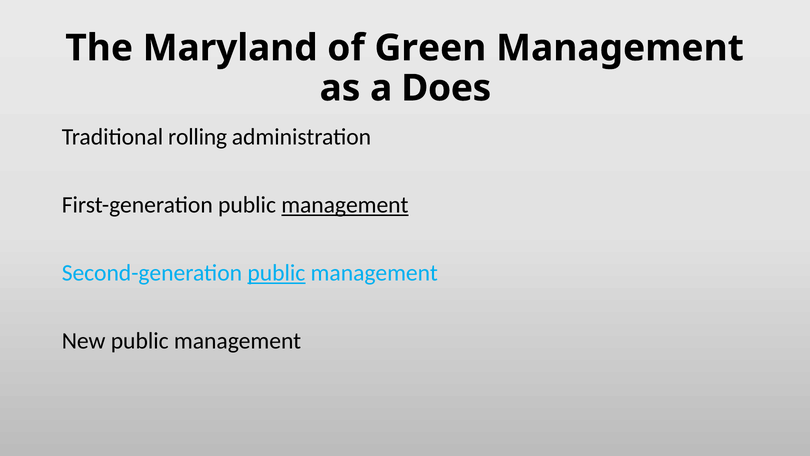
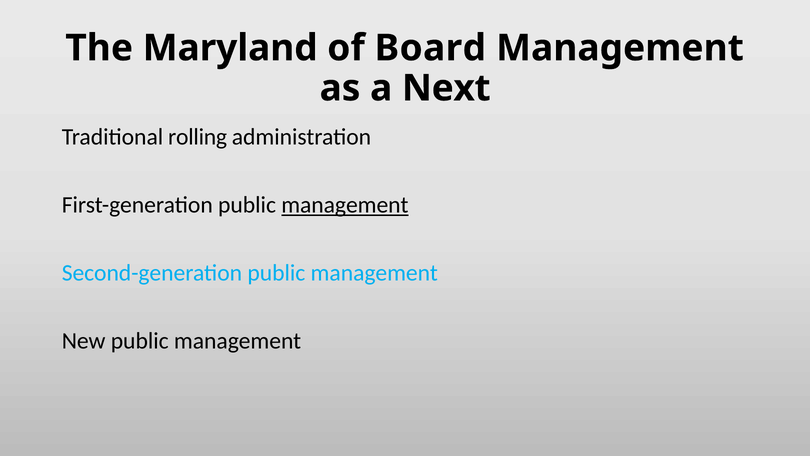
Green: Green -> Board (430, 48)
Does: Does -> Next (446, 88)
public underline: present -> none (276, 273)
